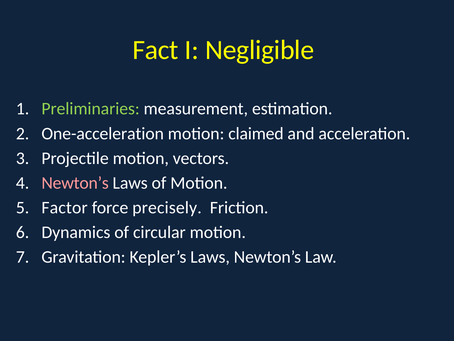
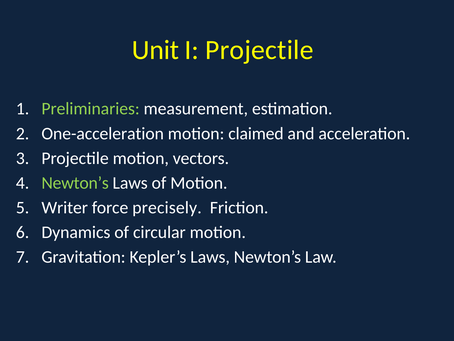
Fact: Fact -> Unit (155, 50)
I Negligible: Negligible -> Projectile (259, 50)
Newton’s colour: pink -> light green (75, 183)
Factor: Factor -> Writer (65, 207)
